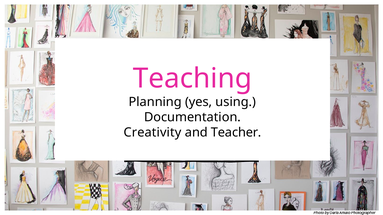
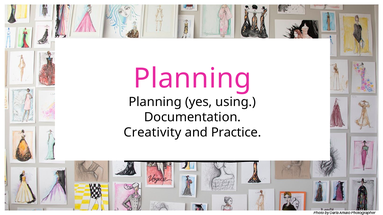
Teaching: Teaching -> Planning (192, 79)
Teacher: Teacher -> Practice (236, 133)
